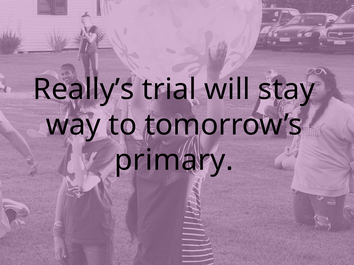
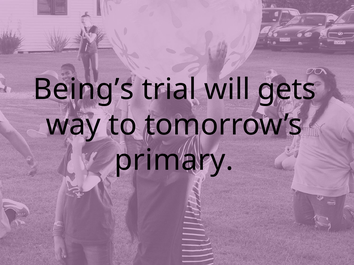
Really’s: Really’s -> Being’s (83, 90)
stay: stay -> gets (287, 90)
